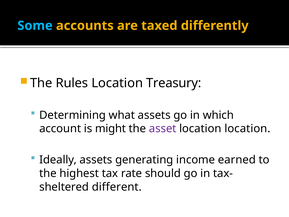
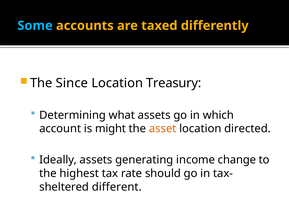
Rules: Rules -> Since (72, 83)
asset colour: purple -> orange (163, 129)
location location: location -> directed (247, 129)
earned: earned -> change (237, 160)
